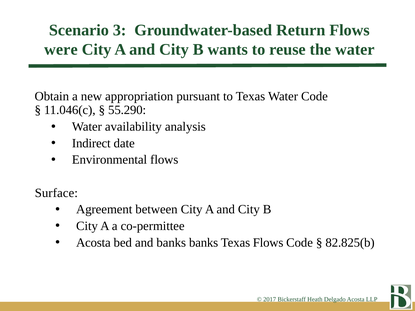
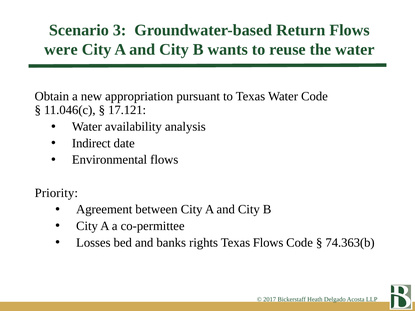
55.290: 55.290 -> 17.121 (127, 110)
Surface: Surface -> Priority (56, 193)
Acosta: Acosta -> Losses (93, 243)
banks banks: banks -> rights (204, 243)
82.825(b: 82.825(b -> 74.363(b (350, 243)
